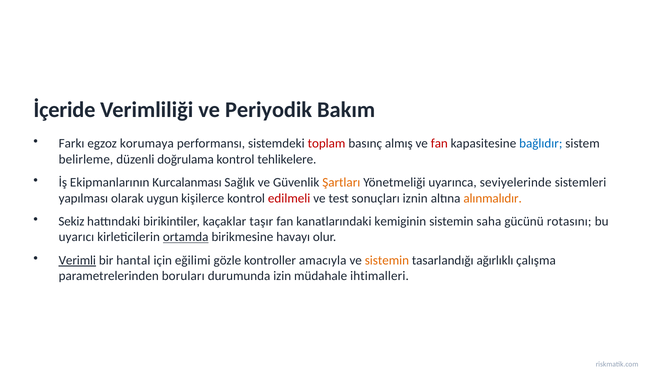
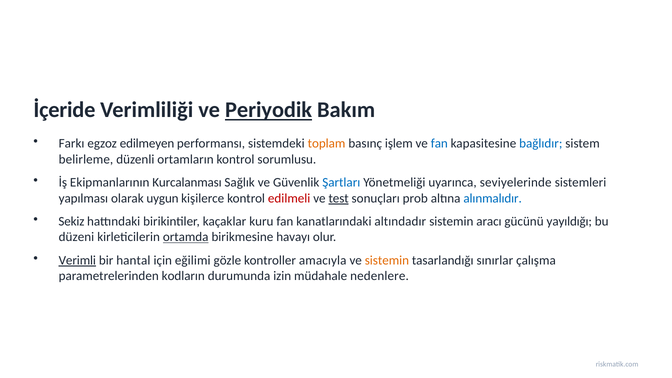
Periyodik underline: none -> present (269, 110)
korumaya: korumaya -> edilmeyen (147, 144)
toplam colour: red -> orange (327, 144)
almış: almış -> işlem (399, 144)
fan colour: red -> blue (439, 144)
doğrulama: doğrulama -> ortamların (186, 159)
tehlikelere: tehlikelere -> sorumlusu (287, 159)
Şartları colour: orange -> blue (341, 183)
test underline: none -> present (339, 198)
iznin: iznin -> prob (415, 198)
alınmalıdır colour: orange -> blue (493, 198)
taşır: taşır -> kuru (261, 221)
kemiginin: kemiginin -> altındadır (400, 221)
saha: saha -> aracı (489, 221)
rotasını: rotasını -> yayıldığı (569, 221)
uyarıcı: uyarıcı -> düzeni (76, 237)
ağırlıklı: ağırlıklı -> sınırlar (495, 260)
boruları: boruları -> kodların (183, 276)
ihtimalleri: ihtimalleri -> nedenlere (380, 276)
